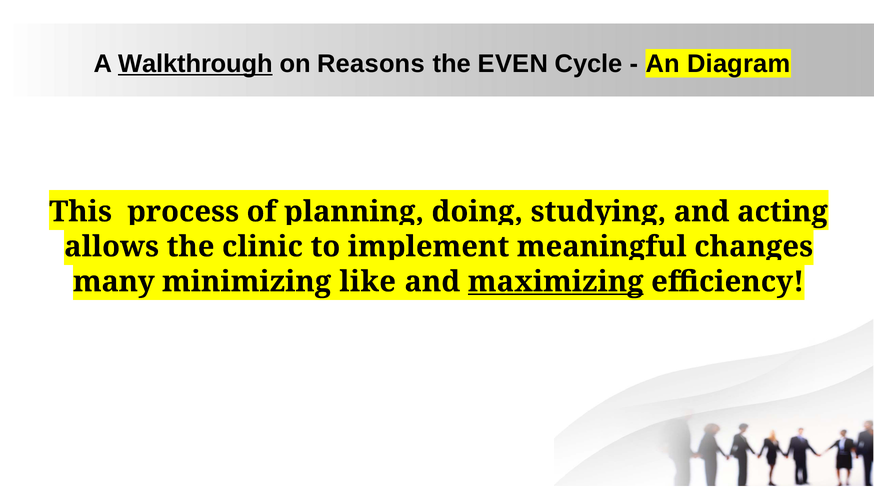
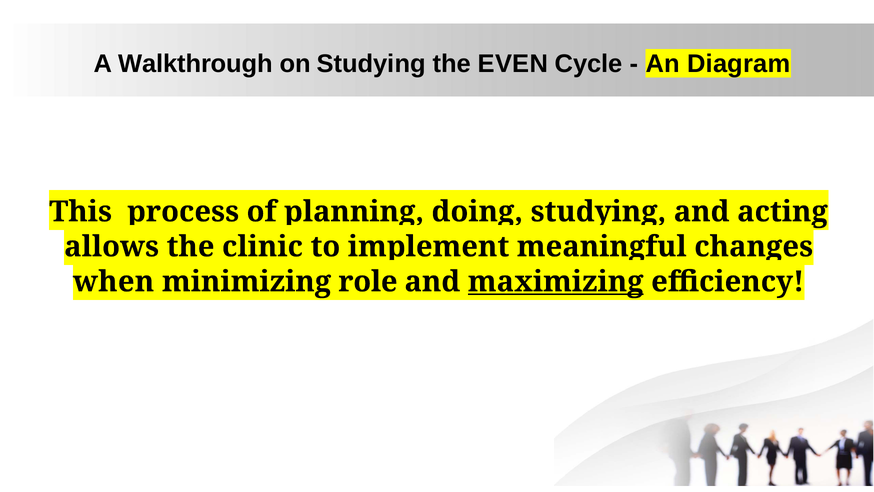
Walkthrough underline: present -> none (195, 64)
on Reasons: Reasons -> Studying (371, 64)
many: many -> when (114, 282)
like: like -> role (368, 282)
